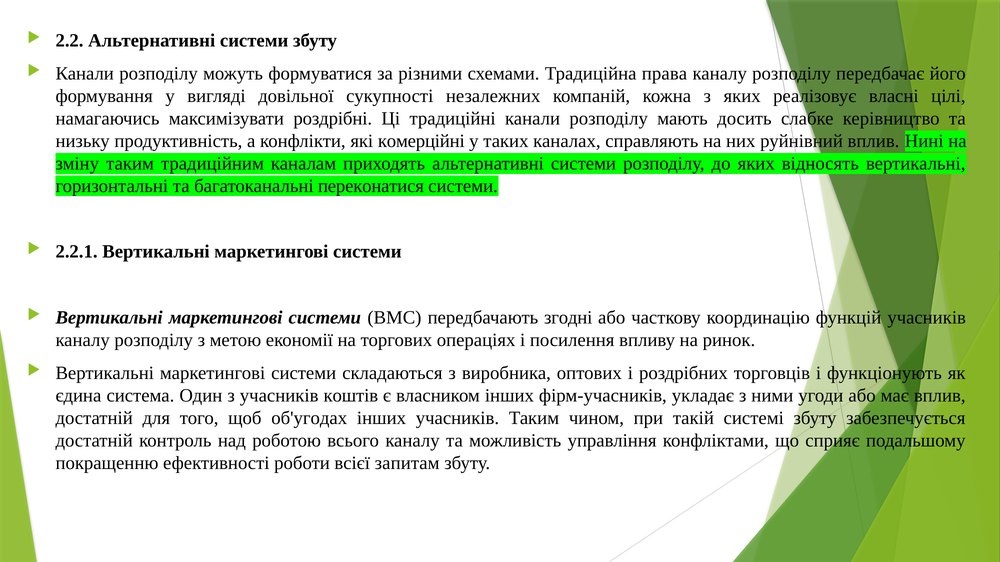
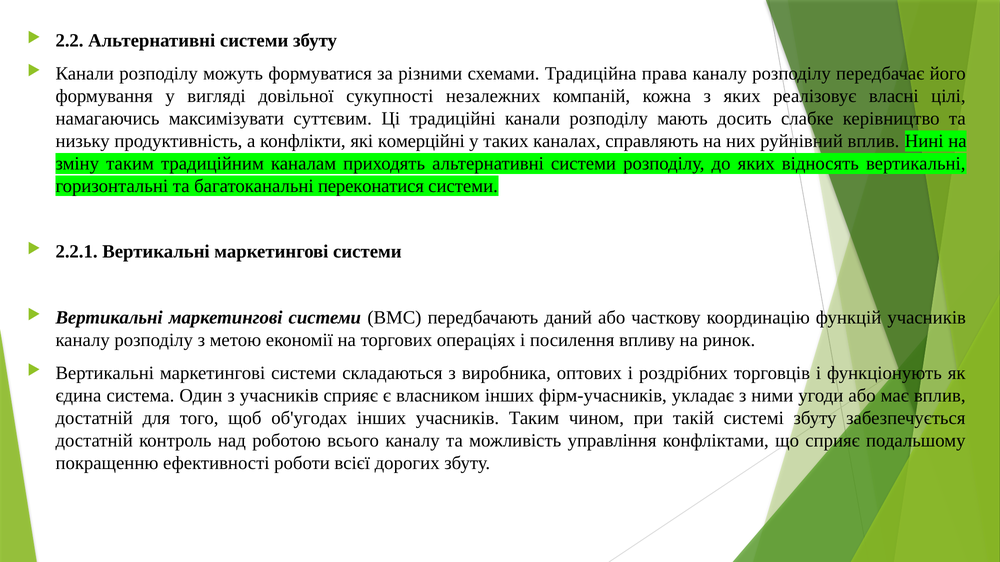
роздрiбнi: роздрiбнi -> суттєвим (333, 119)
згодні: згодні -> даний (568, 318)
учасників коштів: коштів -> сприяє (351, 396)
запитам: запитам -> дорогих (407, 463)
